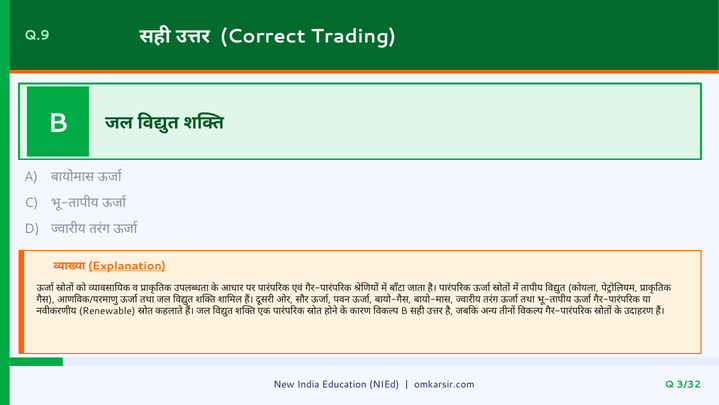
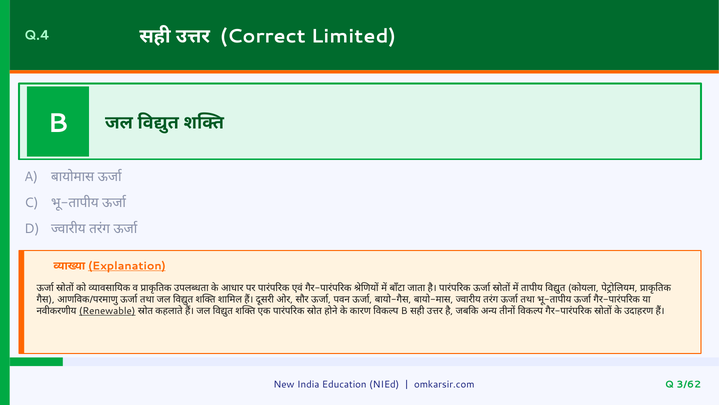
Q.9: Q.9 -> Q.4 (37, 35)
Trading: Trading -> Limited (353, 36)
Renewable underline: none -> present (107, 311)
3/32: 3/32 -> 3/62 (689, 384)
